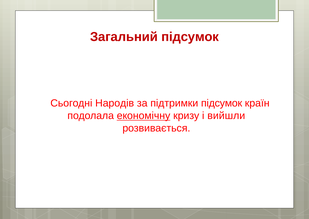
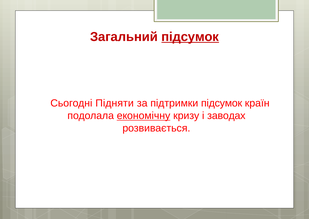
підсумок underline: none -> present (190, 37)
Народів: Народів -> Підняти (115, 103)
вийшли: вийшли -> заводах (226, 116)
